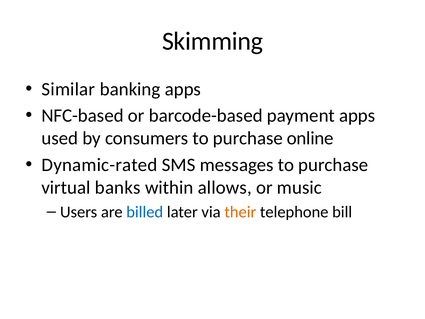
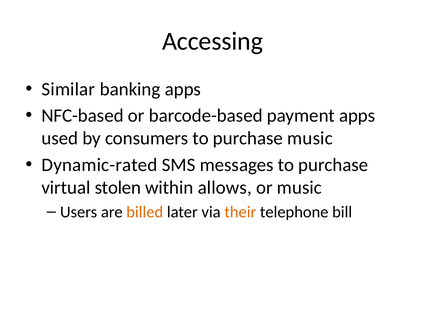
Skimming: Skimming -> Accessing (212, 41)
purchase online: online -> music (310, 138)
banks: banks -> stolen (118, 187)
billed colour: blue -> orange (145, 212)
